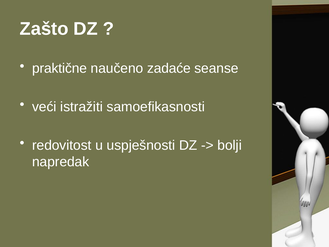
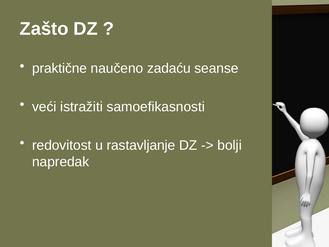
zadaće: zadaće -> zadaću (169, 68)
uspješnosti: uspješnosti -> rastavljanje (141, 145)
